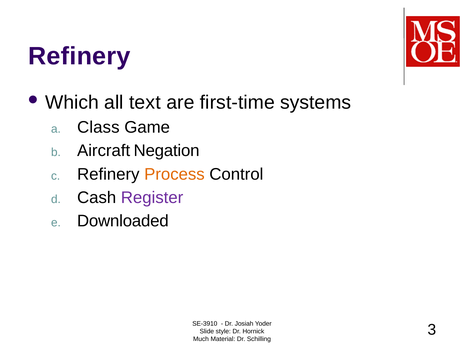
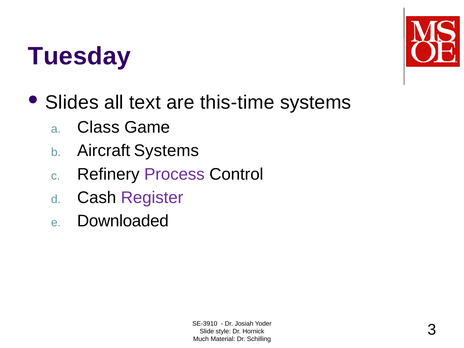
Refinery: Refinery -> Tuesday (79, 56)
Which: Which -> Slides (72, 103)
first-time: first-time -> this-time (237, 103)
Aircraft Negation: Negation -> Systems (166, 151)
Process colour: orange -> purple (174, 174)
